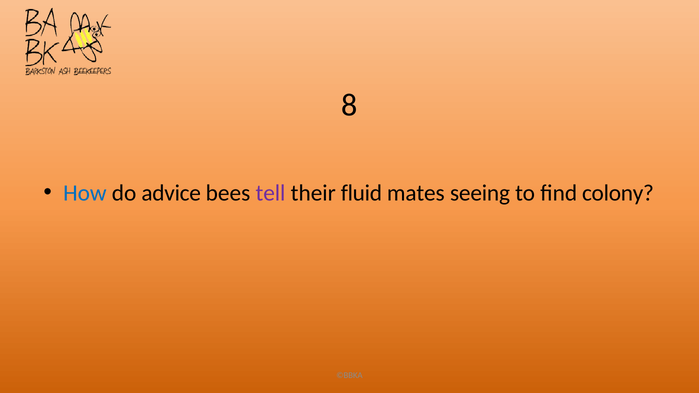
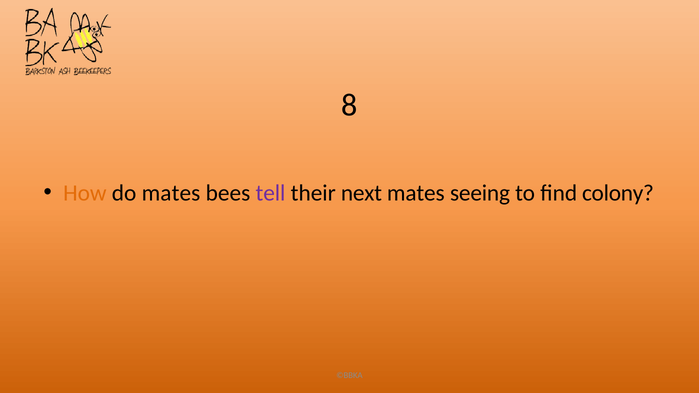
How colour: blue -> orange (85, 193)
do advice: advice -> mates (171, 193)
fluid: fluid -> next (361, 193)
